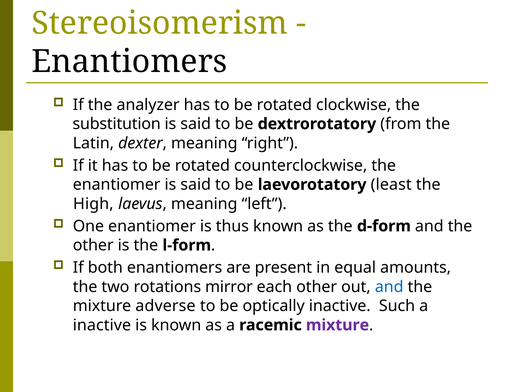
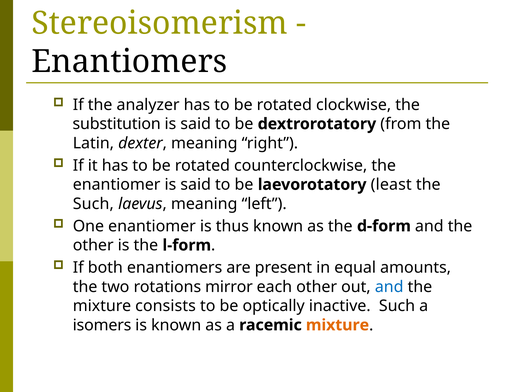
High: High -> Such (93, 204)
adverse: adverse -> consists (166, 306)
inactive: inactive -> isomers (102, 325)
mixture colour: purple -> orange (338, 325)
